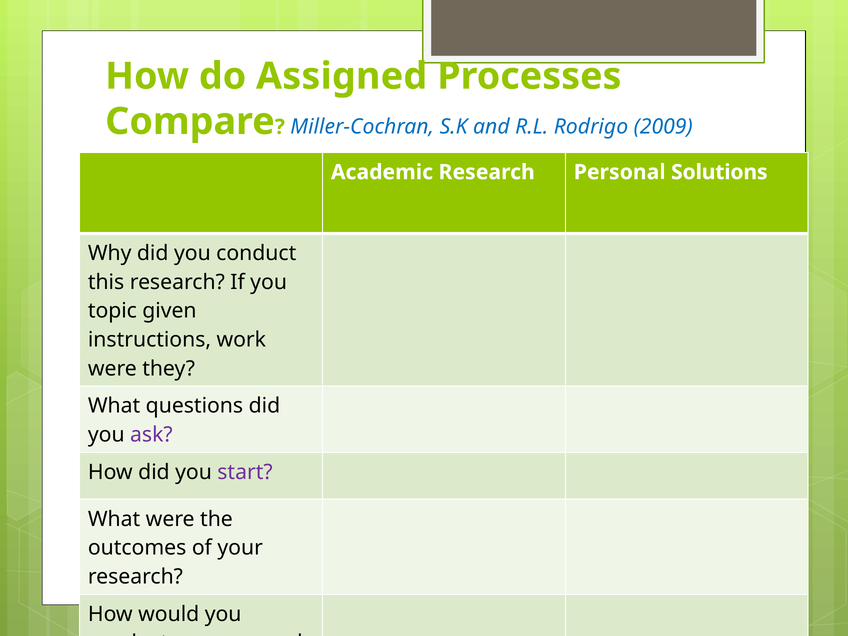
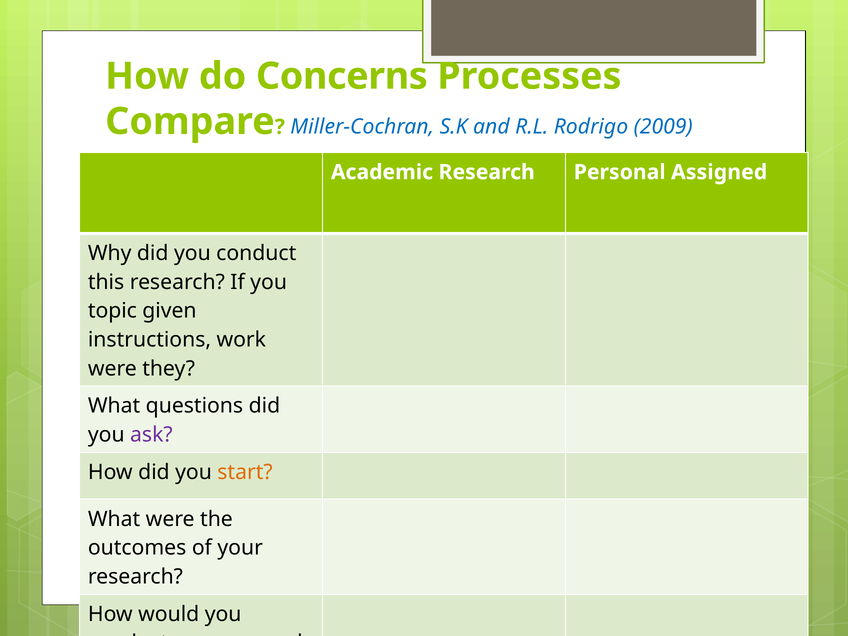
Assigned: Assigned -> Concerns (342, 76)
Solutions: Solutions -> Assigned (719, 172)
start colour: purple -> orange (245, 472)
